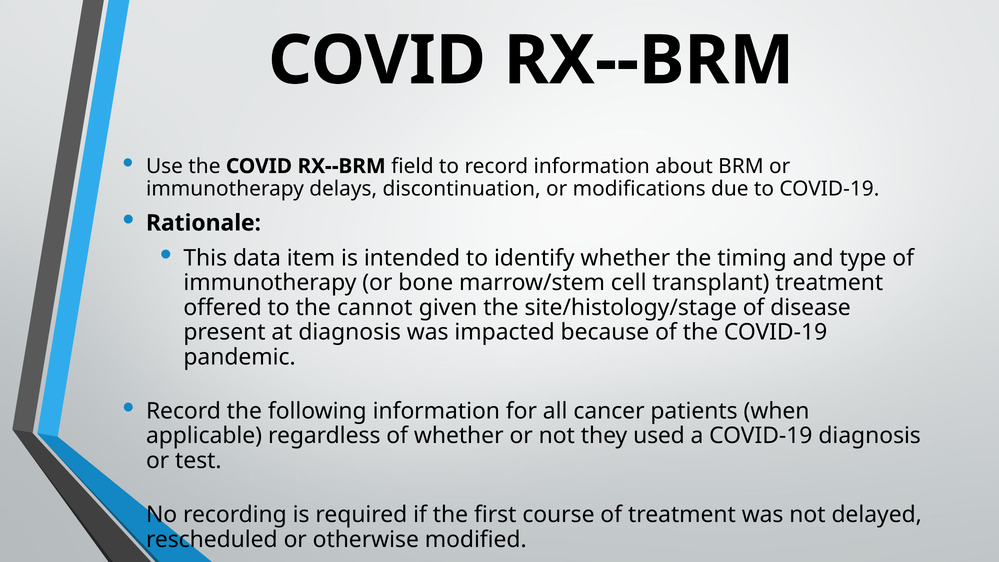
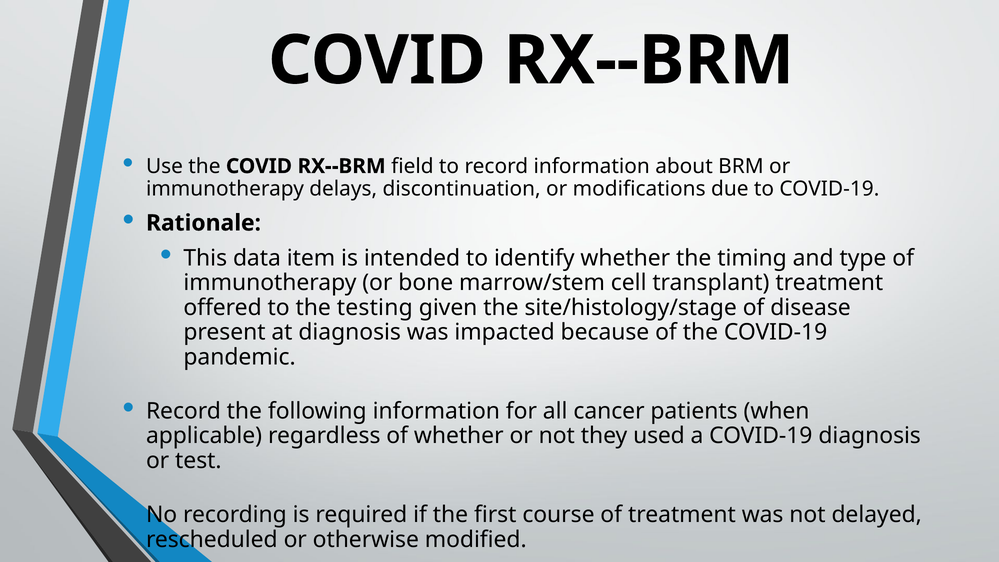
cannot: cannot -> testing (375, 308)
